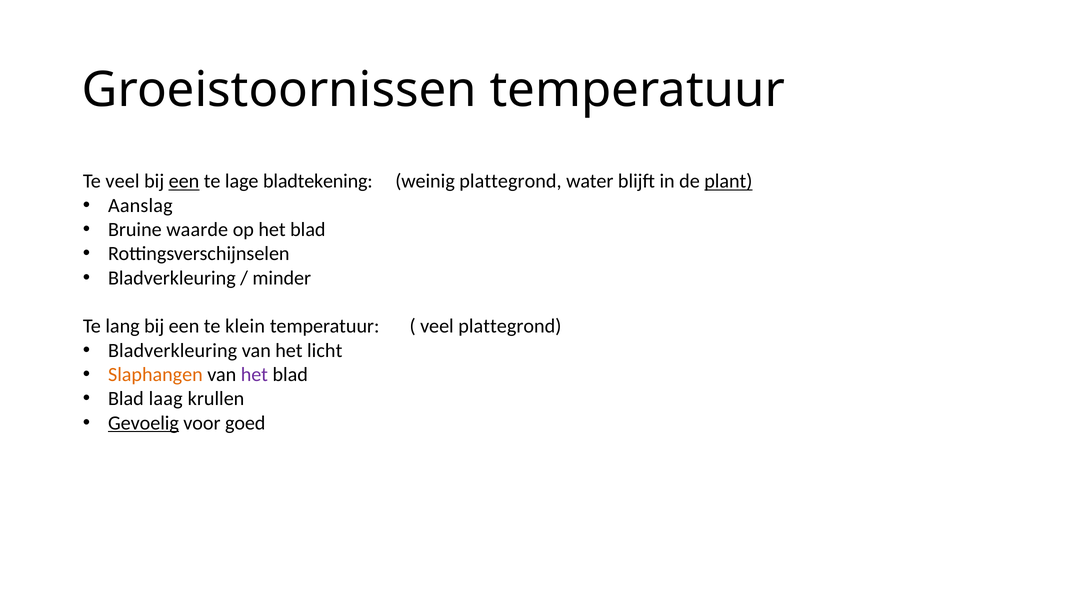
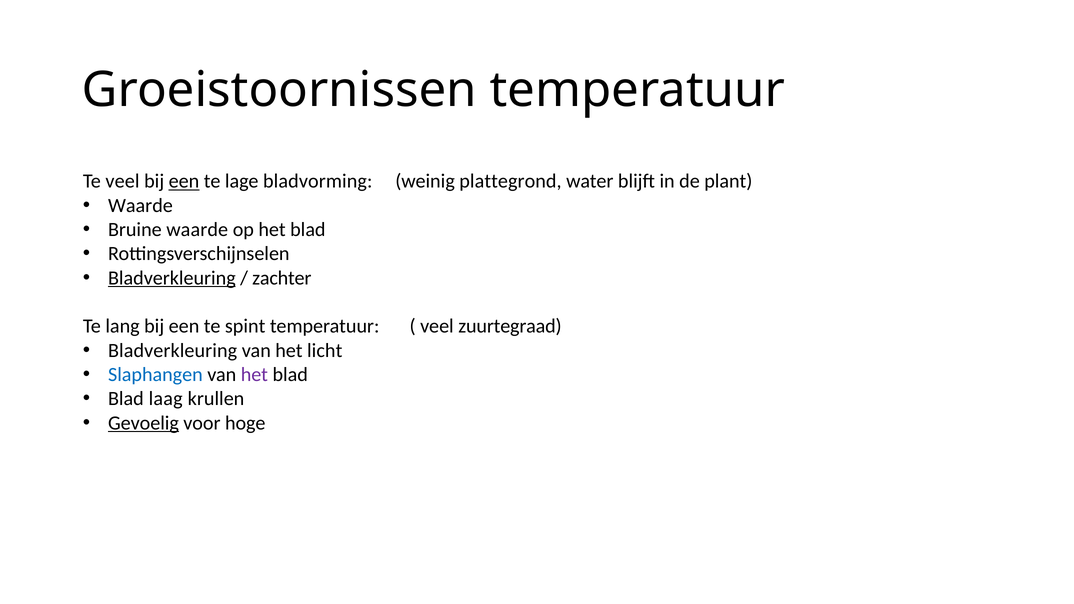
bladtekening: bladtekening -> bladvorming (318, 181)
plant underline: present -> none (728, 181)
Aanslag: Aanslag -> Waarde (140, 206)
Bladverkleuring underline: none -> present (172, 278)
minder: minder -> zachter (282, 278)
klein: klein -> spint (245, 326)
veel plattegrond: plattegrond -> zuurtegraad (510, 326)
Slaphangen colour: orange -> blue (155, 375)
goed: goed -> hoge (245, 423)
